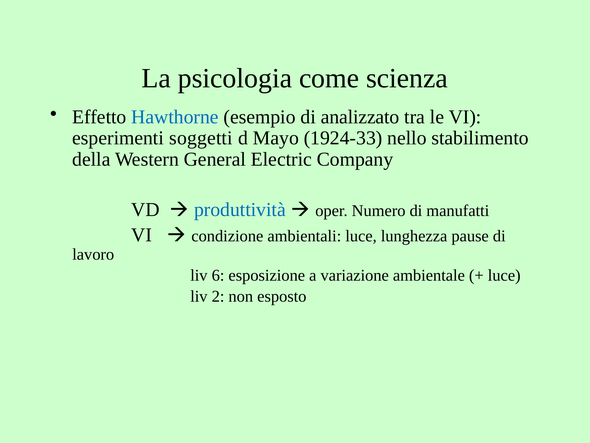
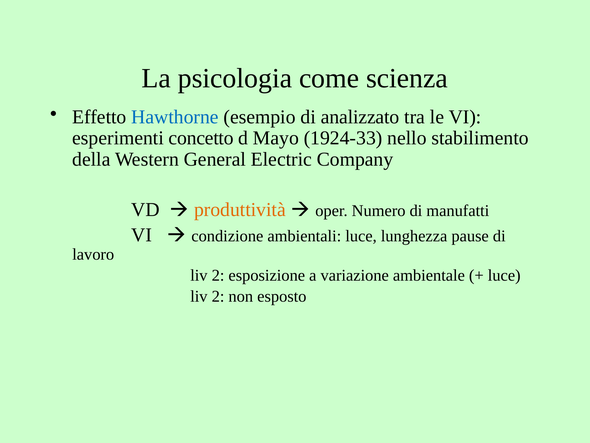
soggetti: soggetti -> concetto (201, 138)
produttività colour: blue -> orange (240, 209)
6: 6 -> 2 (218, 275)
